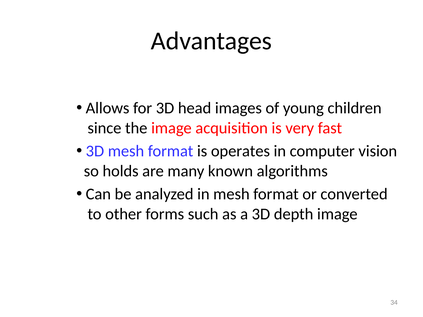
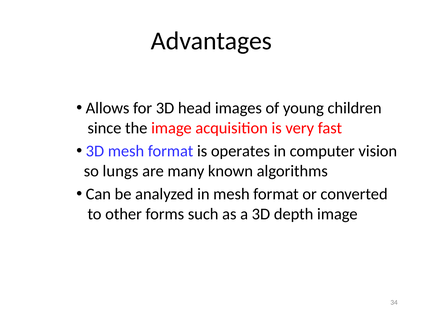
holds: holds -> lungs (120, 171)
